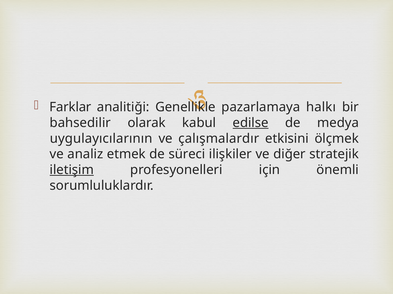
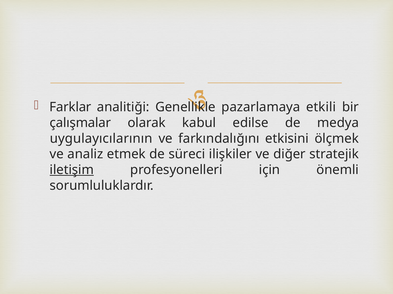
halkı: halkı -> etkili (321, 107)
bahsedilir: bahsedilir -> çalışmalar (80, 123)
edilse underline: present -> none (251, 123)
çalışmalardır: çalışmalardır -> farkındalığını (219, 139)
